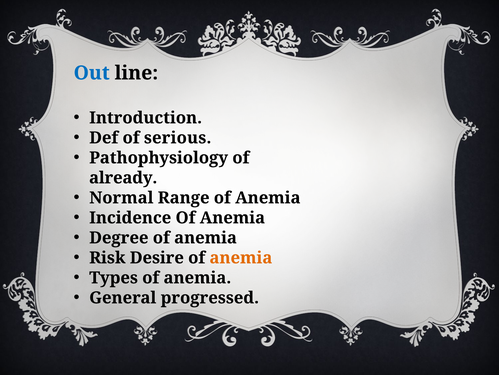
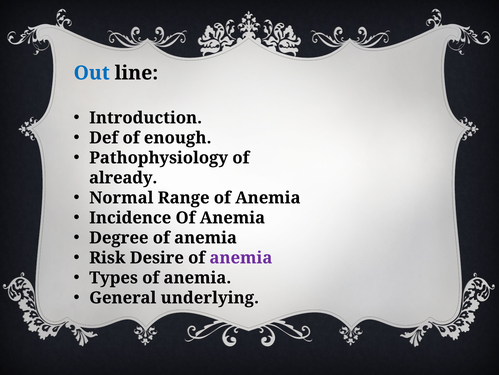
serious: serious -> enough (178, 138)
anemia colour: orange -> purple (241, 257)
progressed: progressed -> underlying (210, 297)
